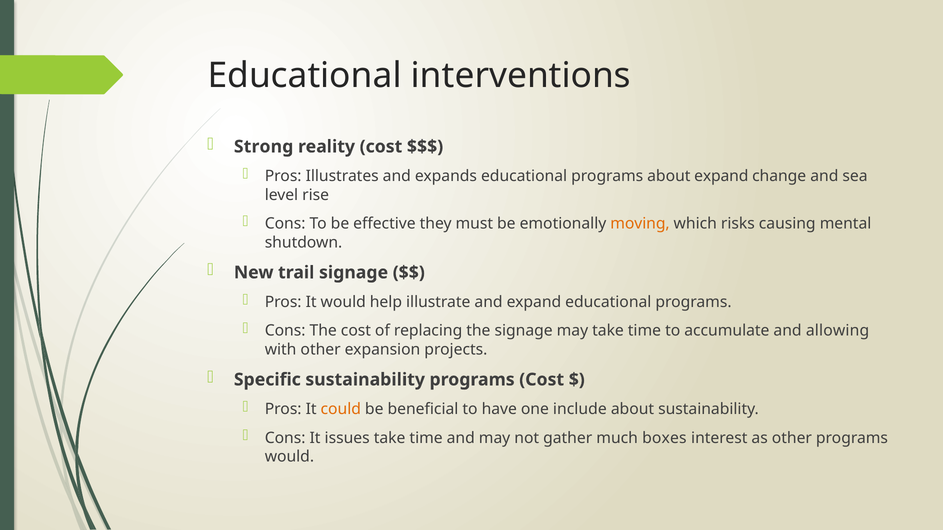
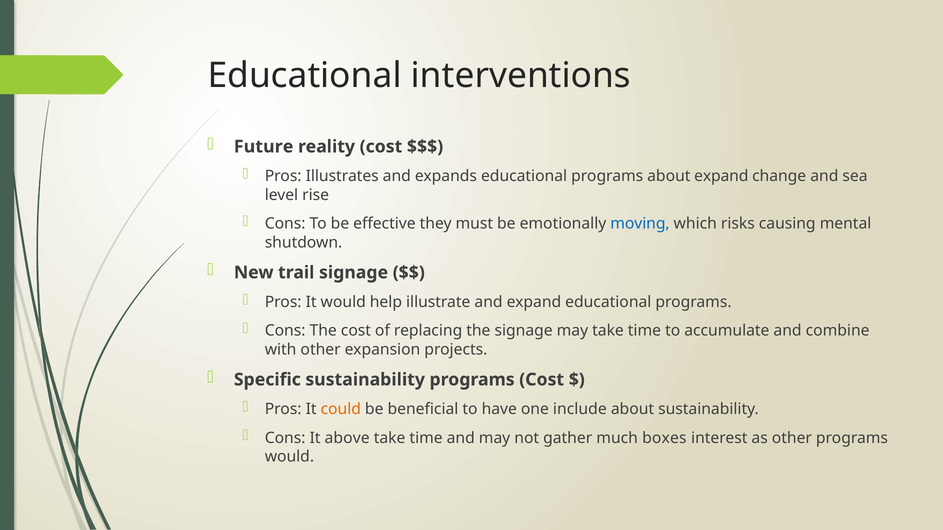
Strong: Strong -> Future (264, 147)
moving colour: orange -> blue (640, 224)
allowing: allowing -> combine (838, 331)
issues: issues -> above (347, 438)
